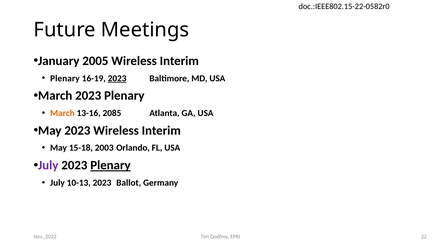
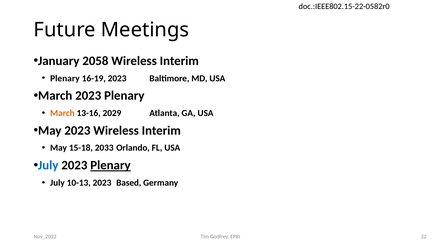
2005: 2005 -> 2058 (95, 61)
2023 underline: present -> none (117, 78)
2085: 2085 -> 2029 (112, 113)
2003: 2003 -> 2033 (104, 148)
July colour: purple -> blue (48, 165)
Ballot: Ballot -> Based (129, 183)
